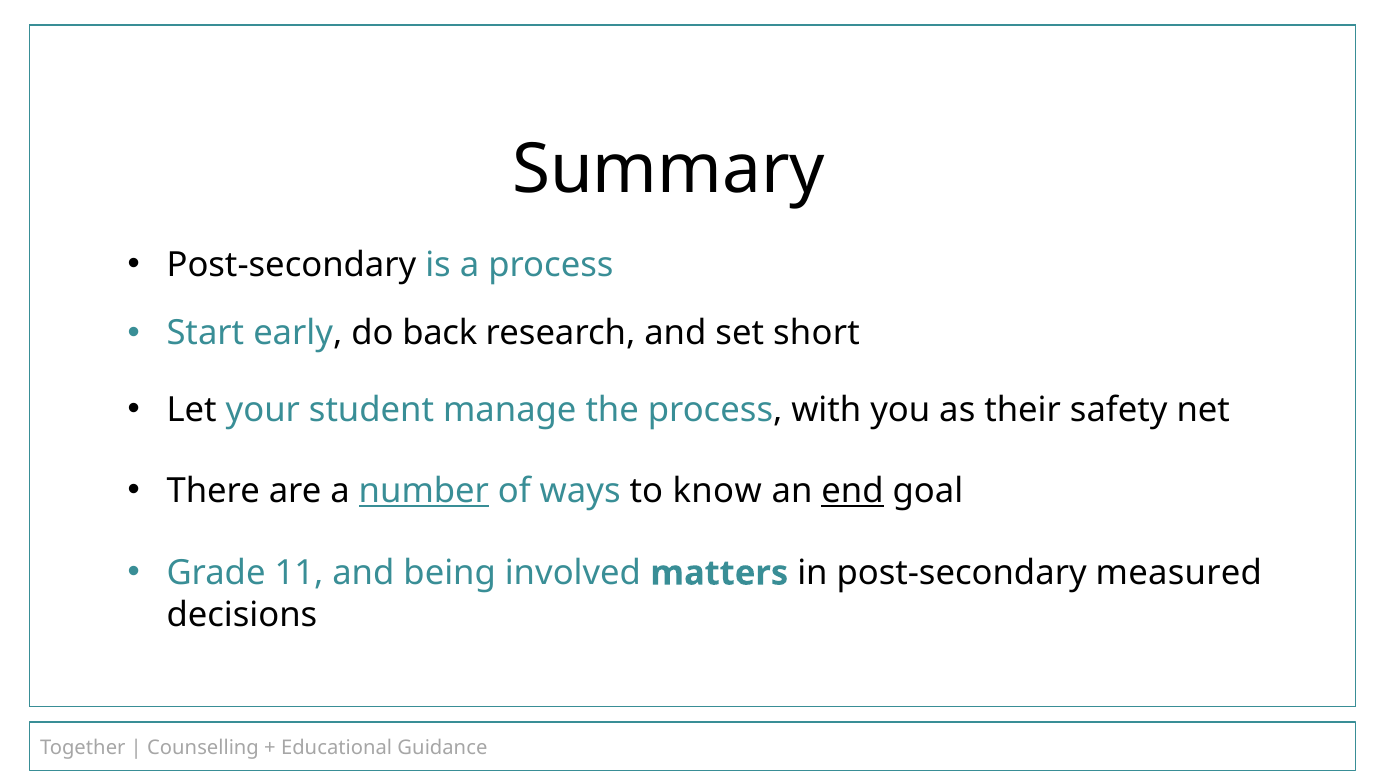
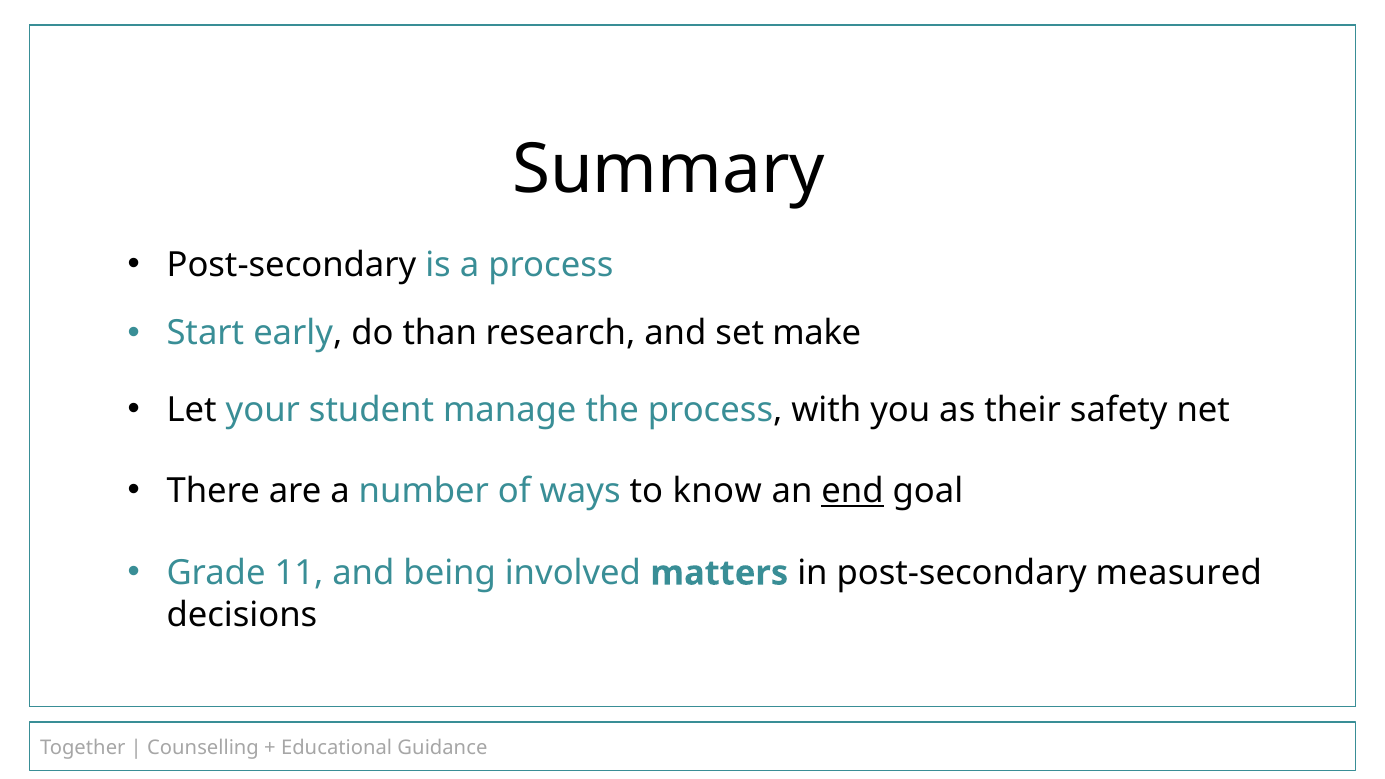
back: back -> than (440, 334)
short: short -> make (817, 334)
number underline: present -> none (424, 491)
